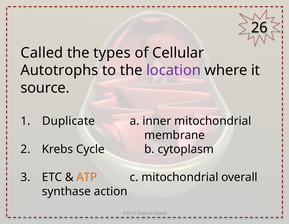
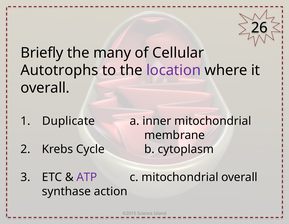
Called: Called -> Briefly (42, 53)
types: types -> many (112, 53)
source: source -> overall (45, 88)
ATP colour: orange -> purple (87, 177)
